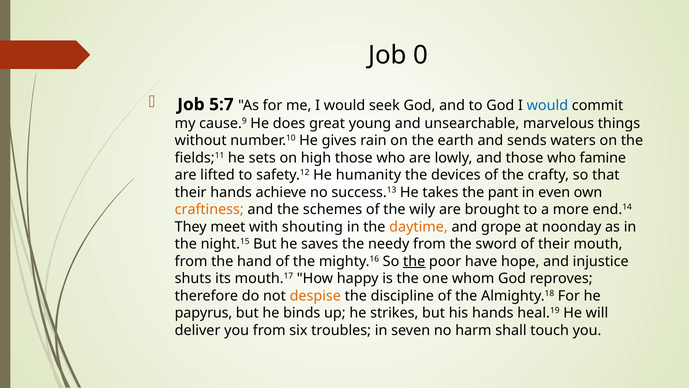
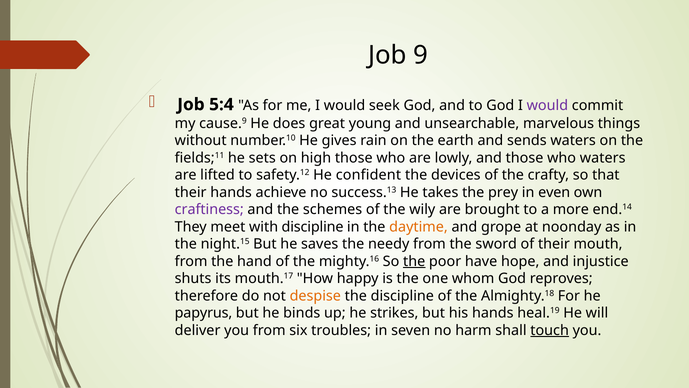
0: 0 -> 9 (421, 55)
5:7: 5:7 -> 5:4 (221, 104)
would colour: blue -> purple (547, 105)
who famine: famine -> waters (603, 158)
humanity: humanity -> confident (368, 175)
pant: pant -> prey (503, 192)
craftiness colour: orange -> purple (209, 209)
with shouting: shouting -> discipline (313, 227)
touch underline: none -> present (550, 330)
